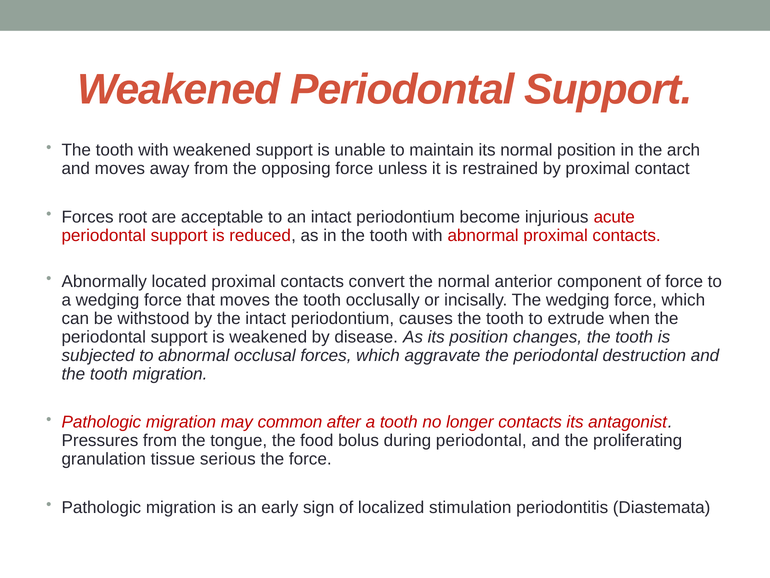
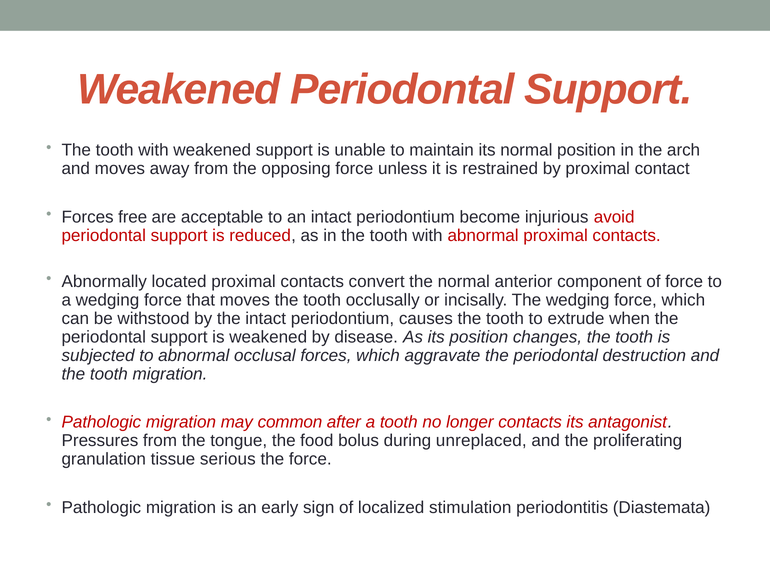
root: root -> free (133, 217)
acute: acute -> avoid (614, 217)
during periodontal: periodontal -> unreplaced (481, 440)
